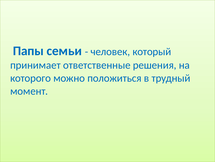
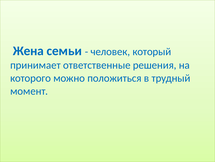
Папы: Папы -> Жена (28, 51)
